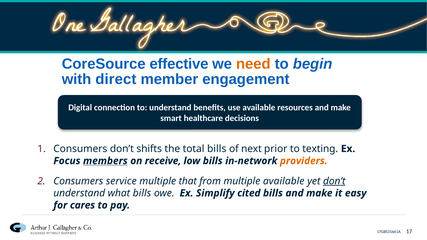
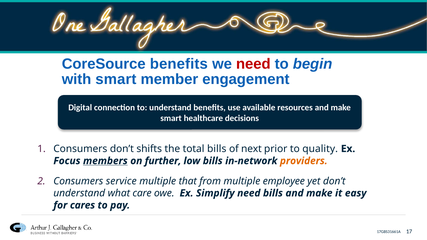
CoreSource effective: effective -> benefits (179, 64)
need colour: orange -> red (253, 64)
with direct: direct -> smart (116, 79)
texting: texting -> quality (320, 149)
receive: receive -> further (163, 161)
multiple available: available -> employee (284, 181)
don’t underline: present -> none (334, 181)
what bills: bills -> care (142, 193)
Simplify cited: cited -> need (249, 193)
